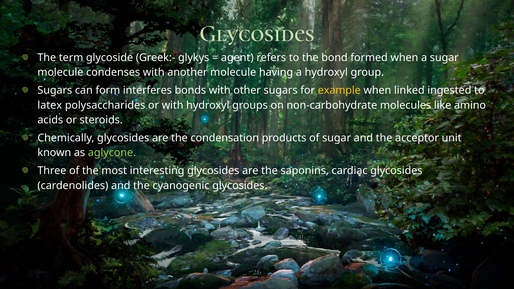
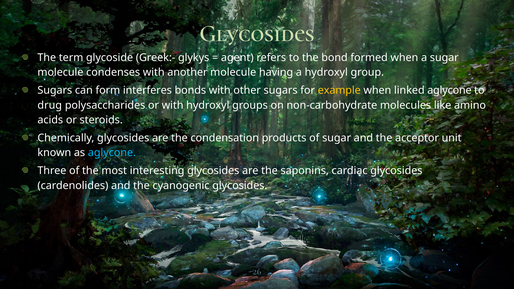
linked ingested: ingested -> aglycone (449, 90)
latex: latex -> drug (50, 105)
aglycone colour: light green -> light blue (112, 153)
